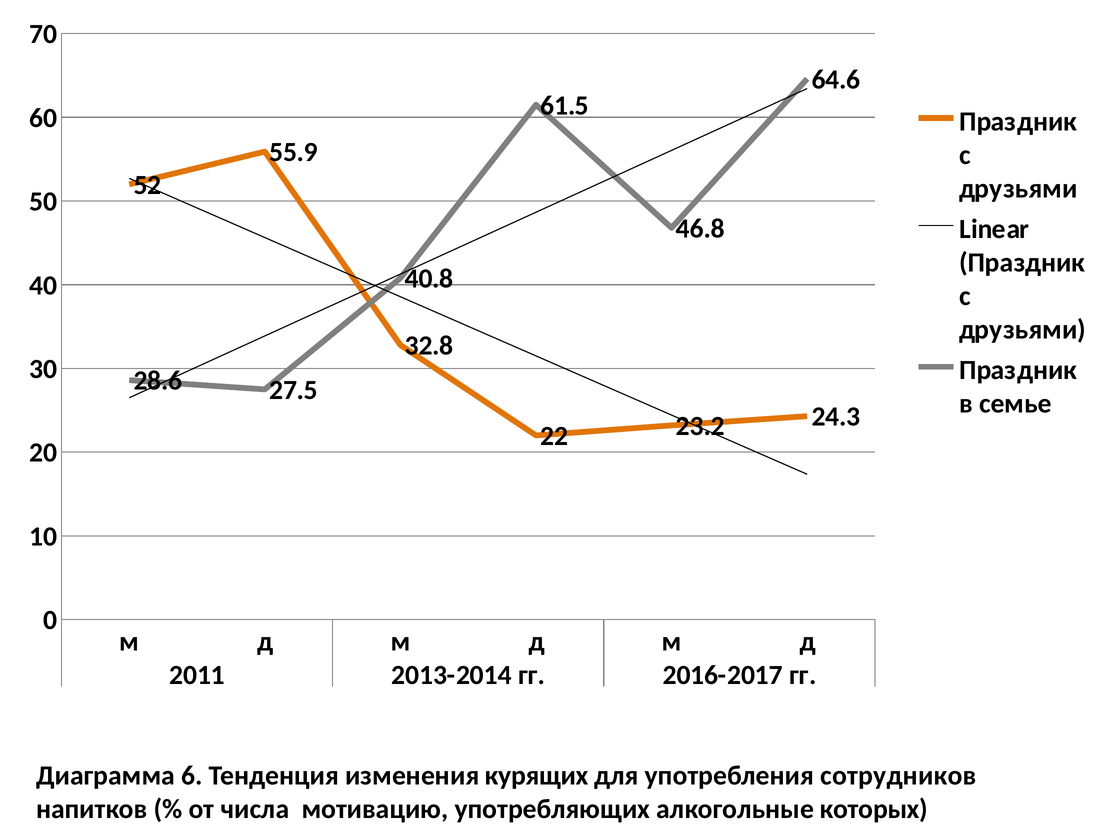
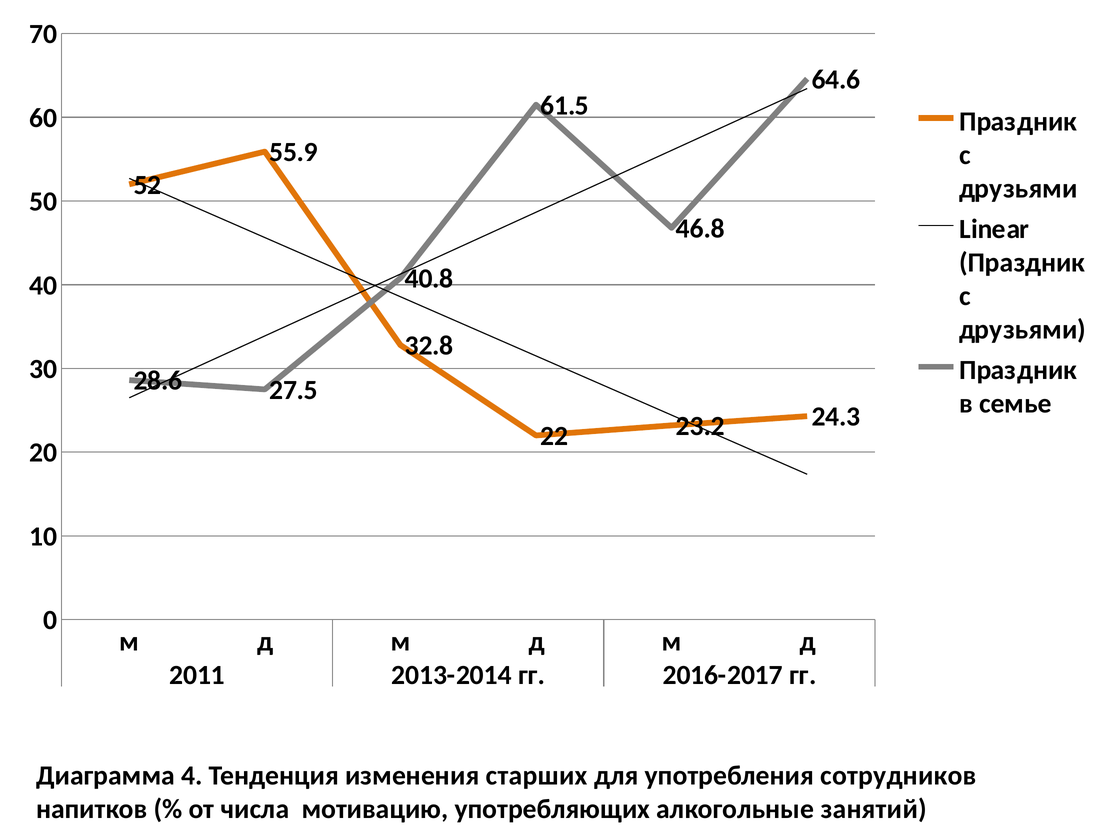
6: 6 -> 4 (192, 776)
курящих: курящих -> старших (537, 776)
которых: которых -> занятий (874, 809)
